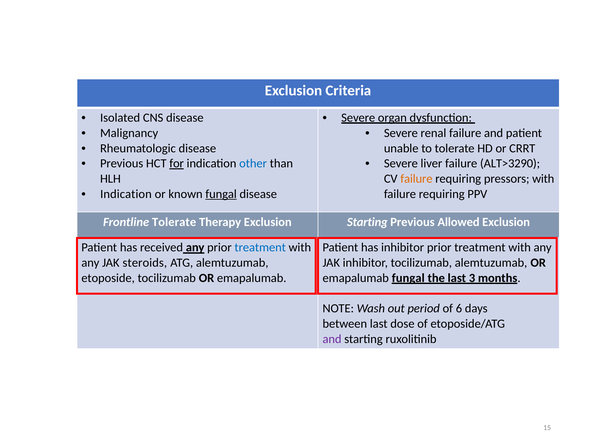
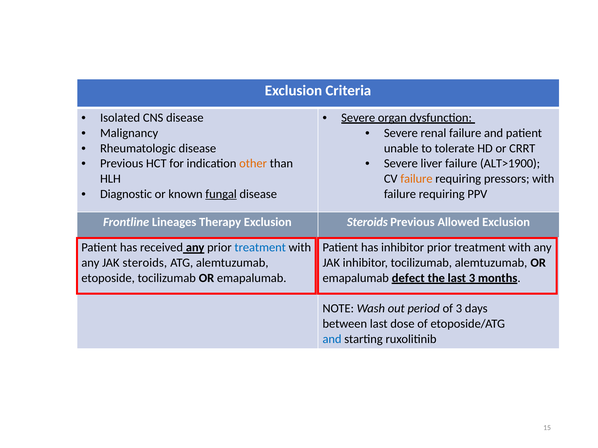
for underline: present -> none (177, 164)
other colour: blue -> orange (253, 164)
ALT>3290: ALT>3290 -> ALT>1900 (510, 164)
Indication: Indication -> Diagnostic (126, 194)
Frontline Tolerate: Tolerate -> Lineages (174, 222)
Exclusion Starting: Starting -> Steroids (367, 222)
emapalumab fungal: fungal -> defect (408, 278)
of 6: 6 -> 3 (459, 309)
and colour: purple -> blue (332, 339)
